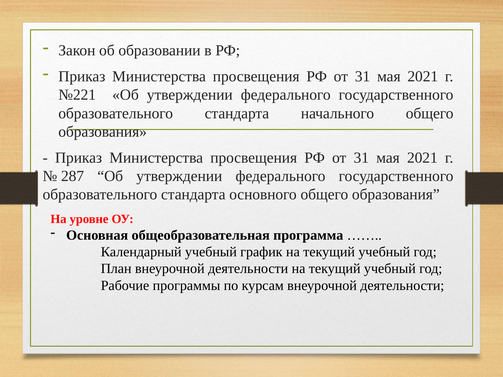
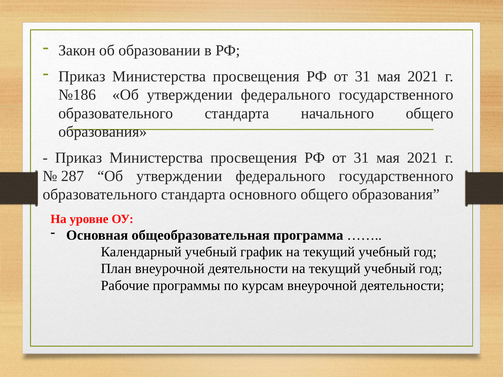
№221: №221 -> №186 (77, 95)
